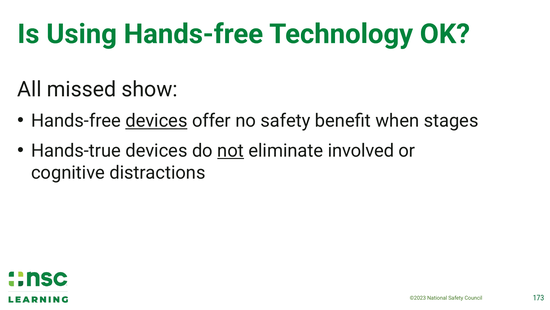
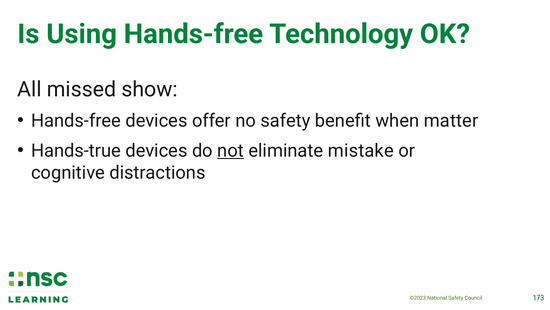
devices underline: present -> none (156, 121)
stages: stages -> matter (451, 121)
involved: involved -> mistake (361, 150)
